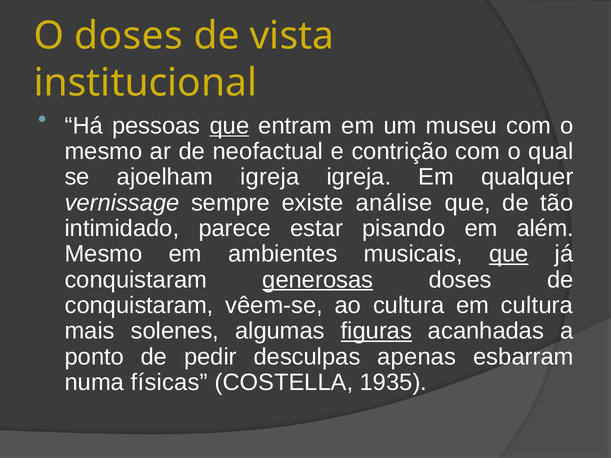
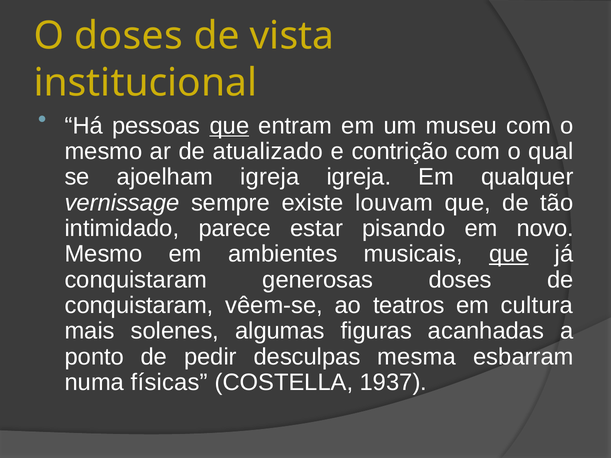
neofactual: neofactual -> atualizado (268, 152)
análise: análise -> louvam (394, 203)
além: além -> novo (545, 229)
generosas underline: present -> none (318, 280)
ao cultura: cultura -> teatros (409, 306)
figuras underline: present -> none (376, 331)
apenas: apenas -> mesma (417, 357)
1935: 1935 -> 1937 (393, 383)
